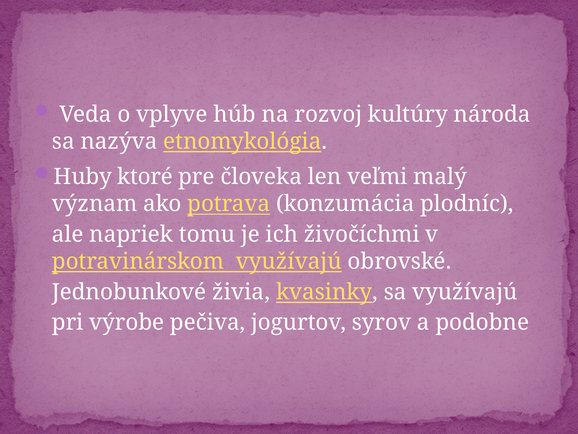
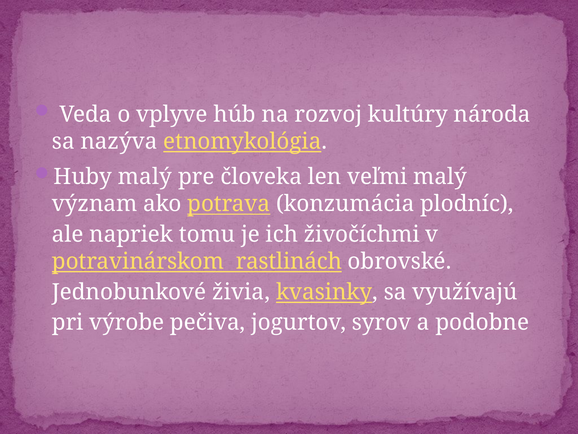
Huby ktoré: ktoré -> malý (145, 177)
potravinárskom využívajú: využívajú -> rastlinách (289, 261)
